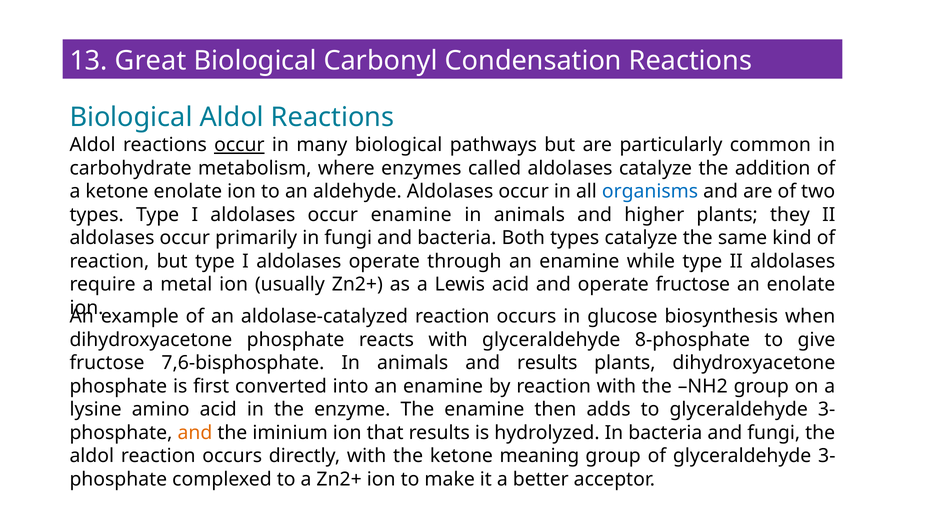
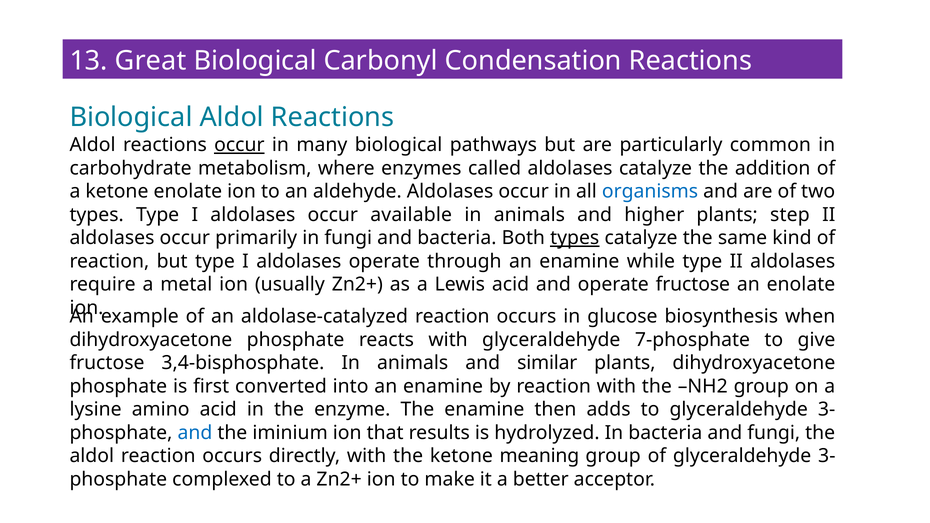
occur enamine: enamine -> available (411, 215)
they: they -> step (790, 215)
types underline: none -> present (575, 238)
8-phosphate: 8-phosphate -> 7-phosphate (692, 340)
7,6-bisphosphate: 7,6-bisphosphate -> 3,4-bisphosphate (243, 363)
and results: results -> similar (547, 363)
and colour: orange -> blue (195, 433)
